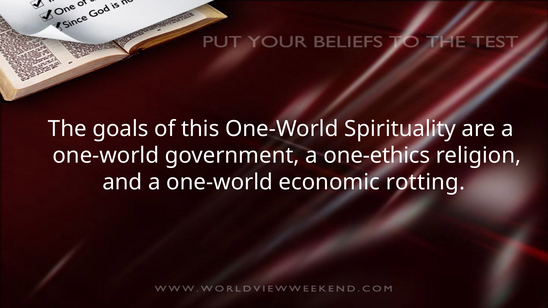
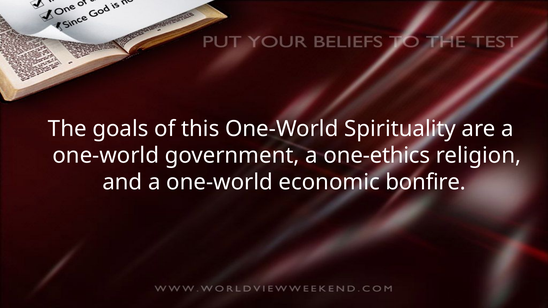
rotting: rotting -> bonfire (426, 182)
